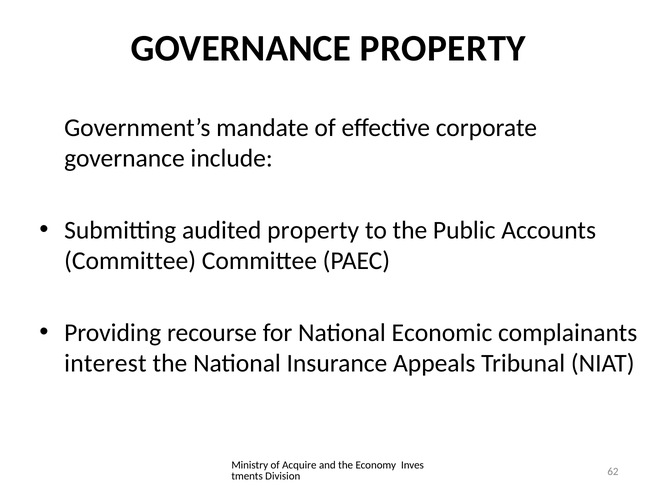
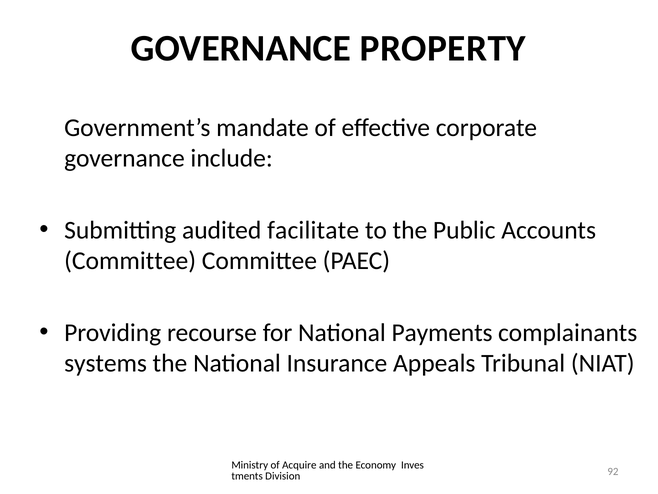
audited property: property -> facilitate (313, 230)
Economic: Economic -> Payments (442, 332)
interest: interest -> systems (106, 363)
62: 62 -> 92 (613, 471)
